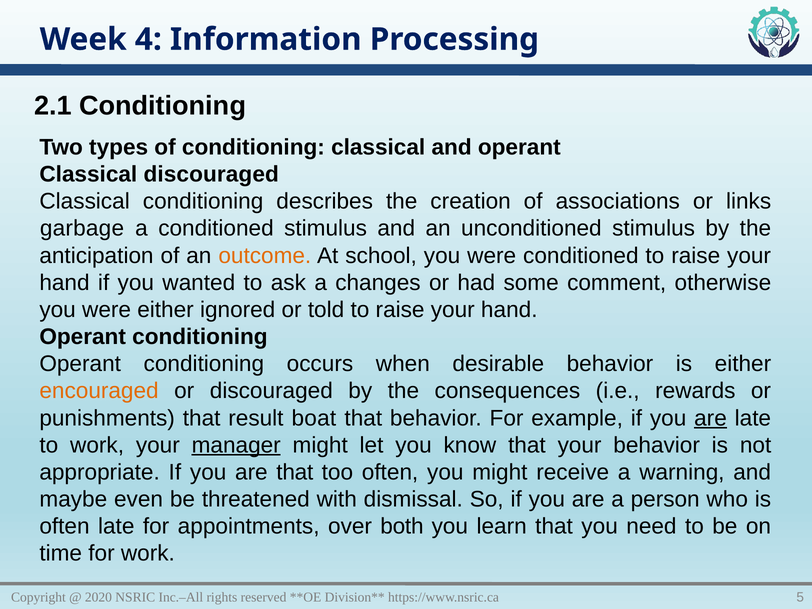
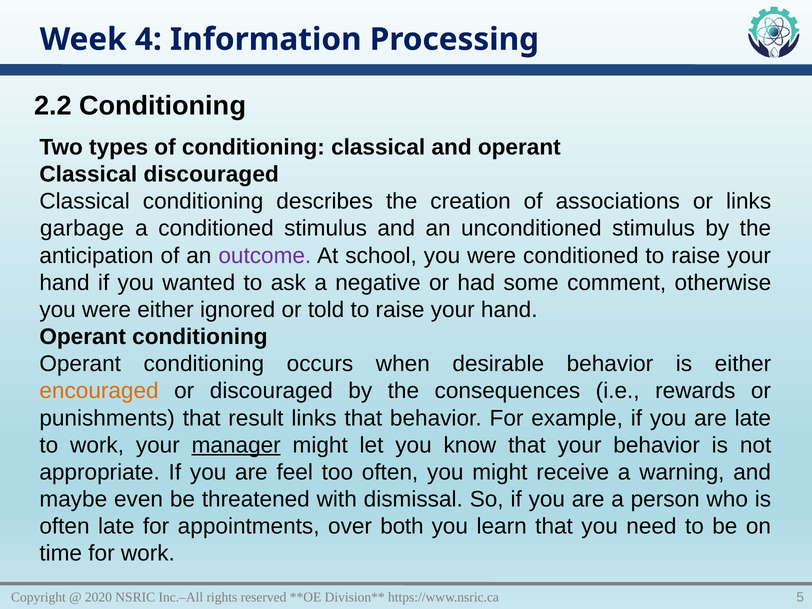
2.1: 2.1 -> 2.2 (53, 106)
outcome colour: orange -> purple (265, 256)
changes: changes -> negative (378, 283)
result boat: boat -> links (314, 418)
are underline: present -> none (710, 418)
are that: that -> feel (295, 472)
